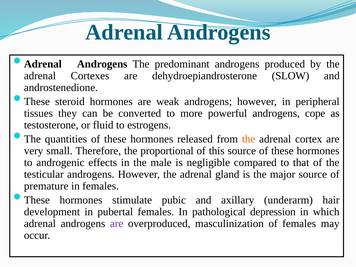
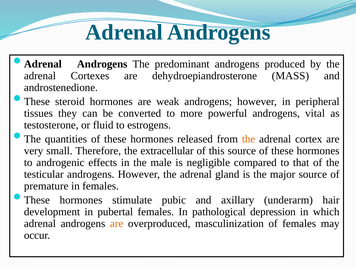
SLOW: SLOW -> MASS (290, 76)
cope: cope -> vital (315, 113)
proportional: proportional -> extracellular (167, 151)
are colour: purple -> orange (117, 224)
